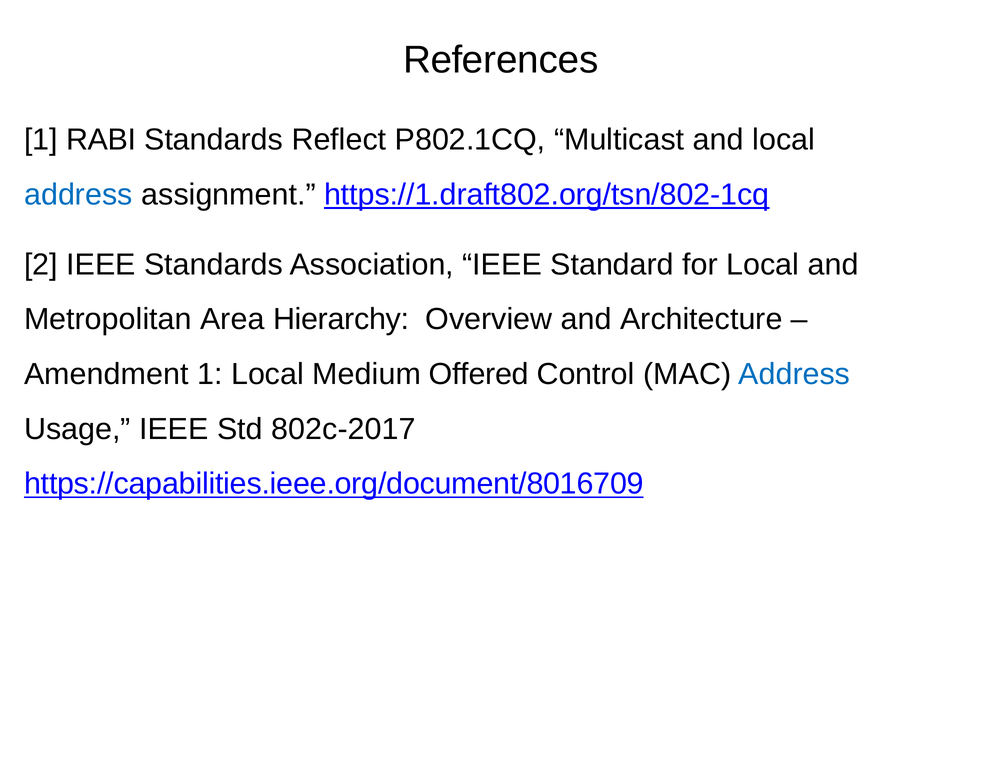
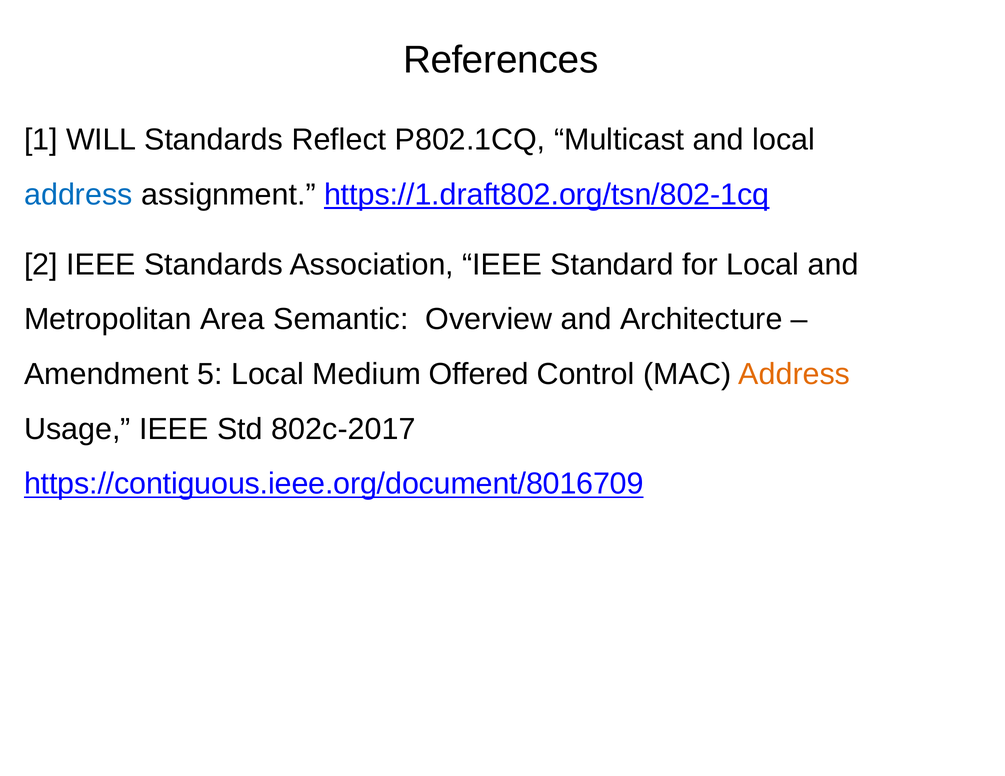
RABI: RABI -> WILL (101, 140)
Hierarchy: Hierarchy -> Semantic (341, 320)
Amendment 1: 1 -> 5 (210, 375)
Address colour: blue -> orange (794, 375)
https://capabilities.ieee.org/document/8016709: https://capabilities.ieee.org/document/8016709 -> https://contiguous.ieee.org/document/8016709 (334, 484)
